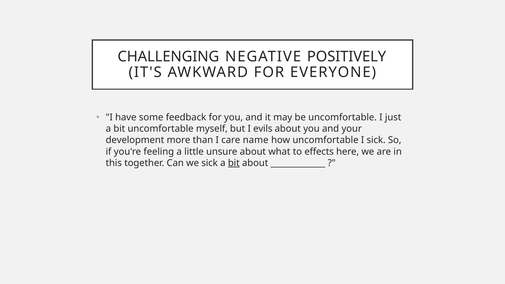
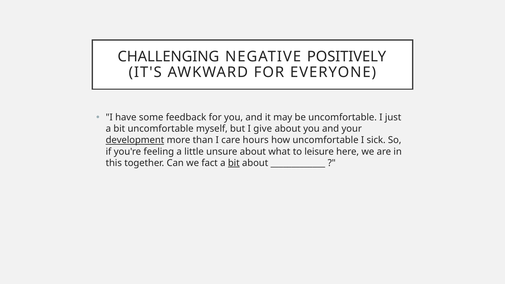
evils: evils -> give (263, 129)
development underline: none -> present (135, 140)
name: name -> hours (256, 140)
effects: effects -> leisure (319, 152)
we sick: sick -> fact (210, 163)
